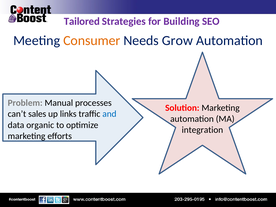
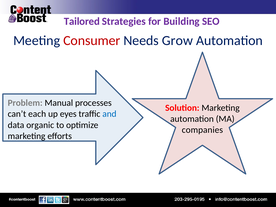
Consumer colour: orange -> red (92, 41)
sales: sales -> each (37, 114)
links: links -> eyes (68, 114)
integration: integration -> companies (202, 130)
